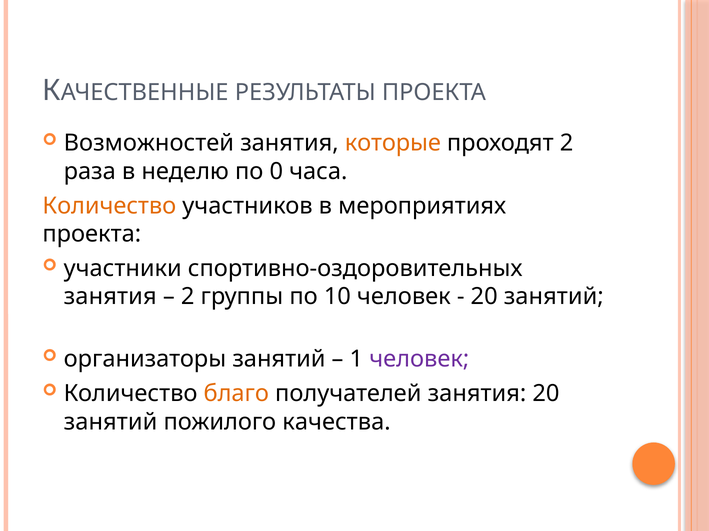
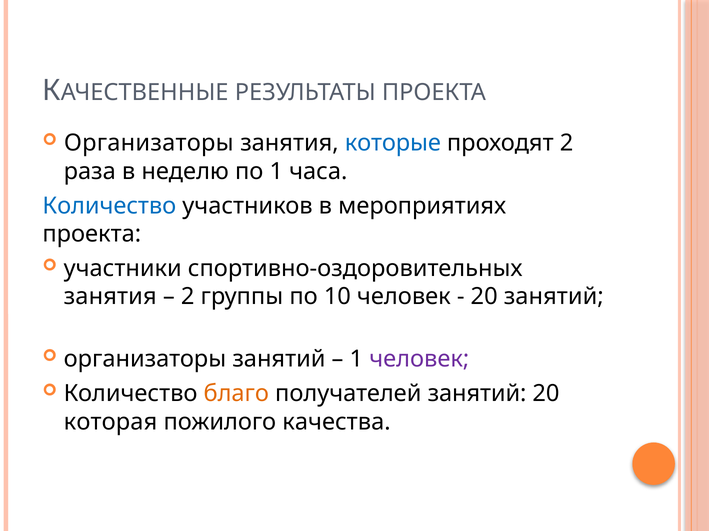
Возможностей: Возможностей -> Организаторы (149, 143)
которые colour: orange -> blue (393, 143)
по 0: 0 -> 1 (276, 172)
Количество colour: orange -> blue (109, 206)
получателей занятия: занятия -> занятий (477, 394)
занятий: занятий -> которая (110, 422)
